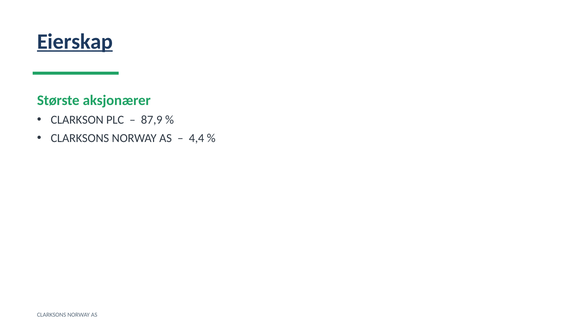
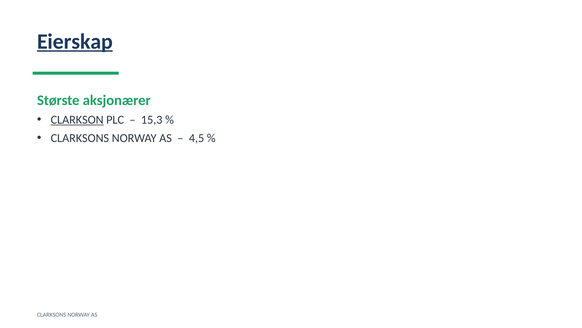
CLARKSON underline: none -> present (77, 120)
87,9: 87,9 -> 15,3 (152, 120)
4,4: 4,4 -> 4,5 (197, 138)
